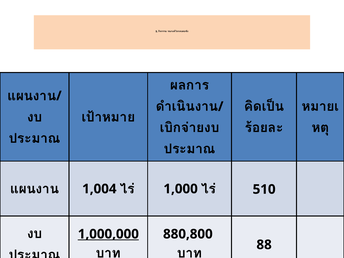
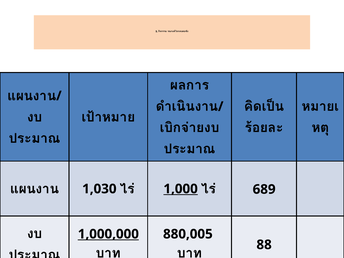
1,004: 1,004 -> 1,030 (99, 189)
1,000 underline: none -> present (181, 189)
510: 510 -> 689 (264, 189)
880,800: 880,800 -> 880,005 (188, 234)
